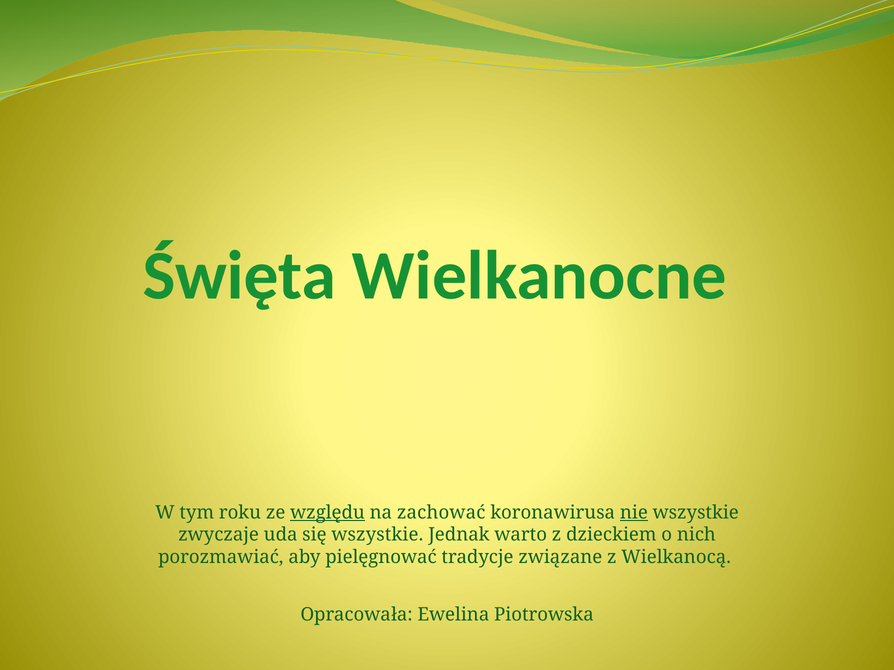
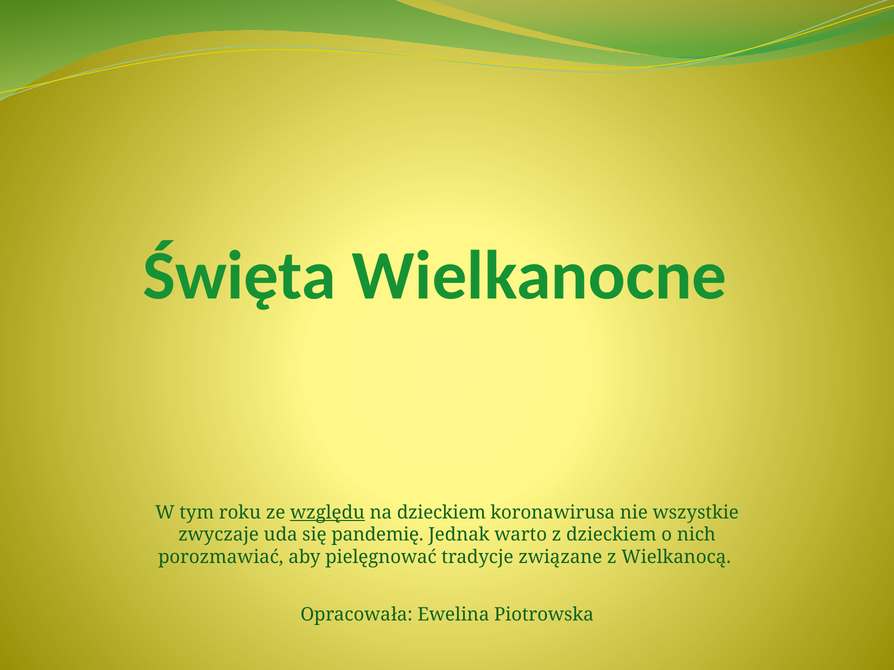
na zachować: zachować -> dzieckiem (441, 513)
nie underline: present -> none (634, 513)
się wszystkie: wszystkie -> pandemię (377, 535)
